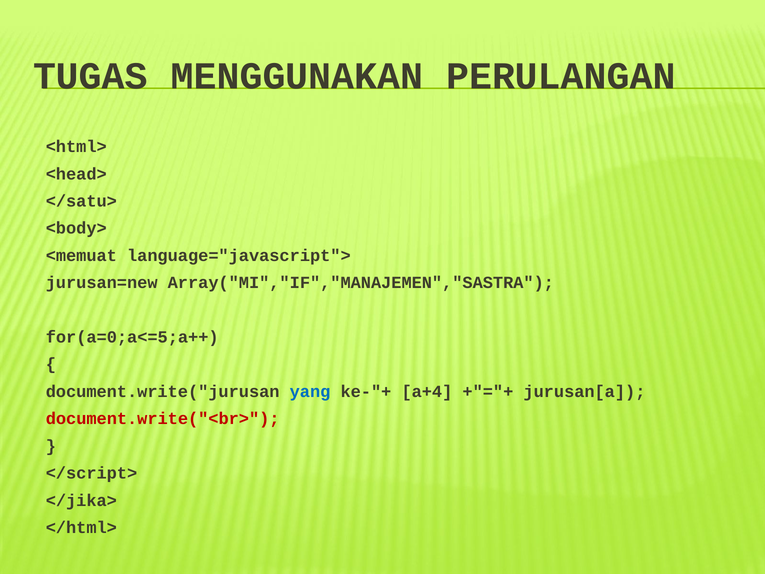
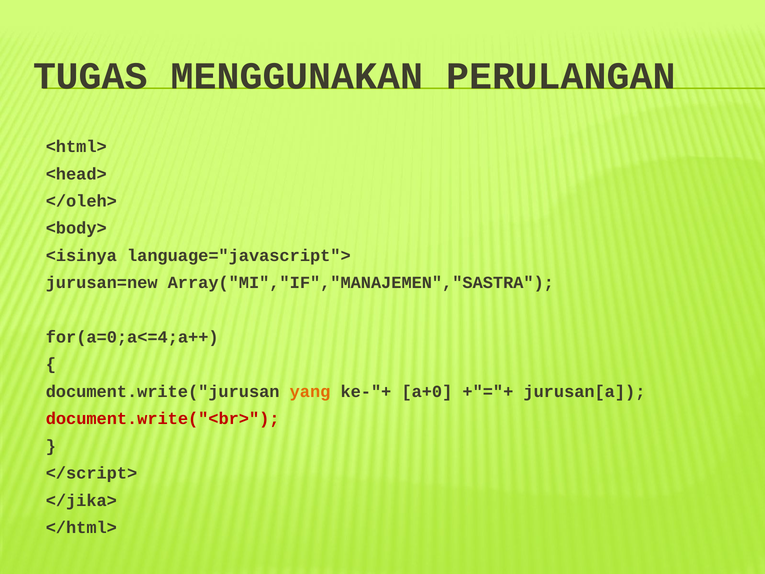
</satu>: </satu> -> </oleh> (81, 201)
<memuat: <memuat -> <isinya (81, 255)
for(a=0;a<=5;a++: for(a=0;a<=5;a++ -> for(a=0;a<=4;a++ (132, 337)
yang colour: blue -> orange (310, 391)
a+4: a+4 -> a+0 (427, 391)
